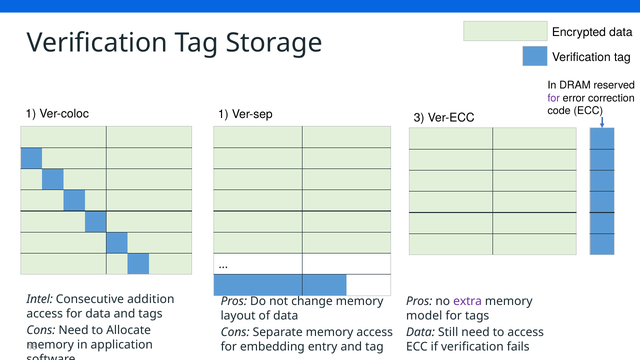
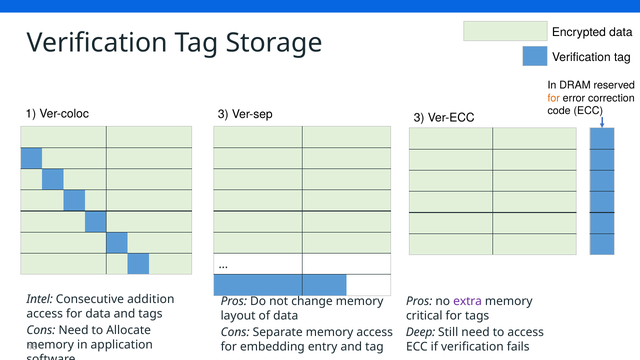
for colour: purple -> orange (554, 98)
Ver-coloc 1: 1 -> 3 (223, 114)
model: model -> critical (424, 316)
Data: Data -> Deep (421, 332)
